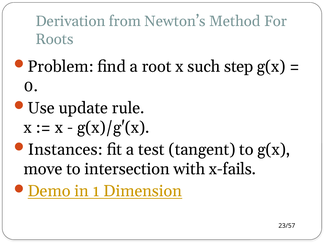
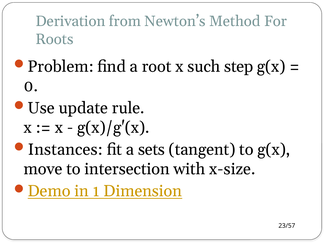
test: test -> sets (152, 150)
x-fails: x-fails -> x-size (232, 169)
